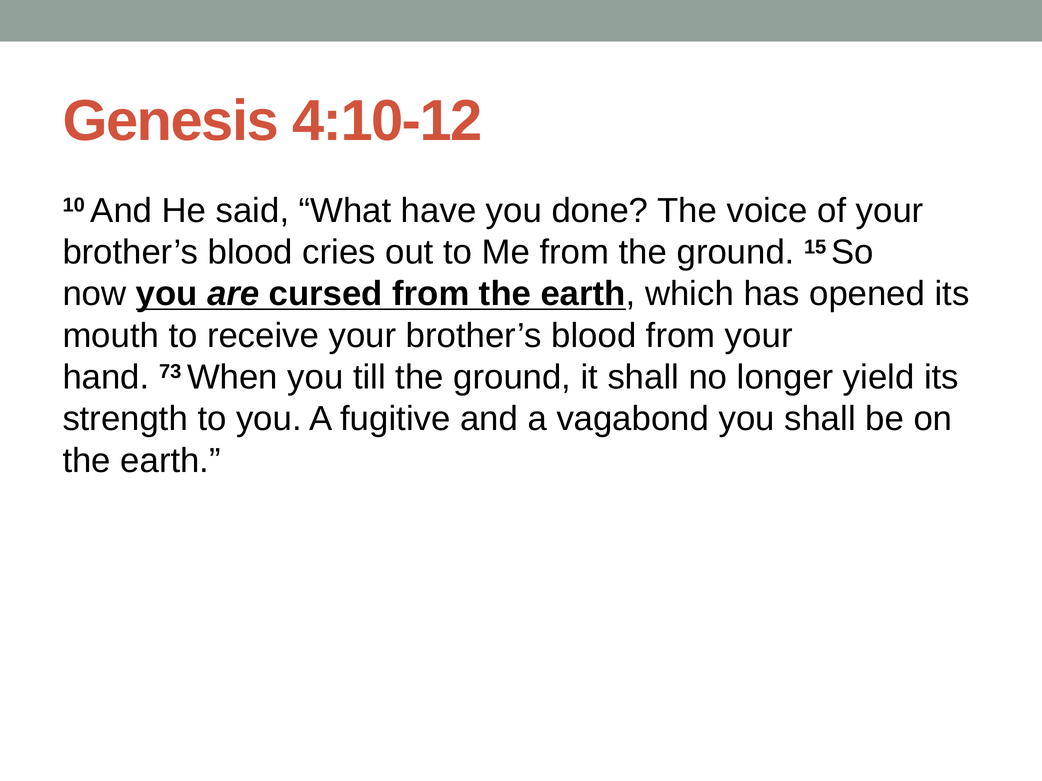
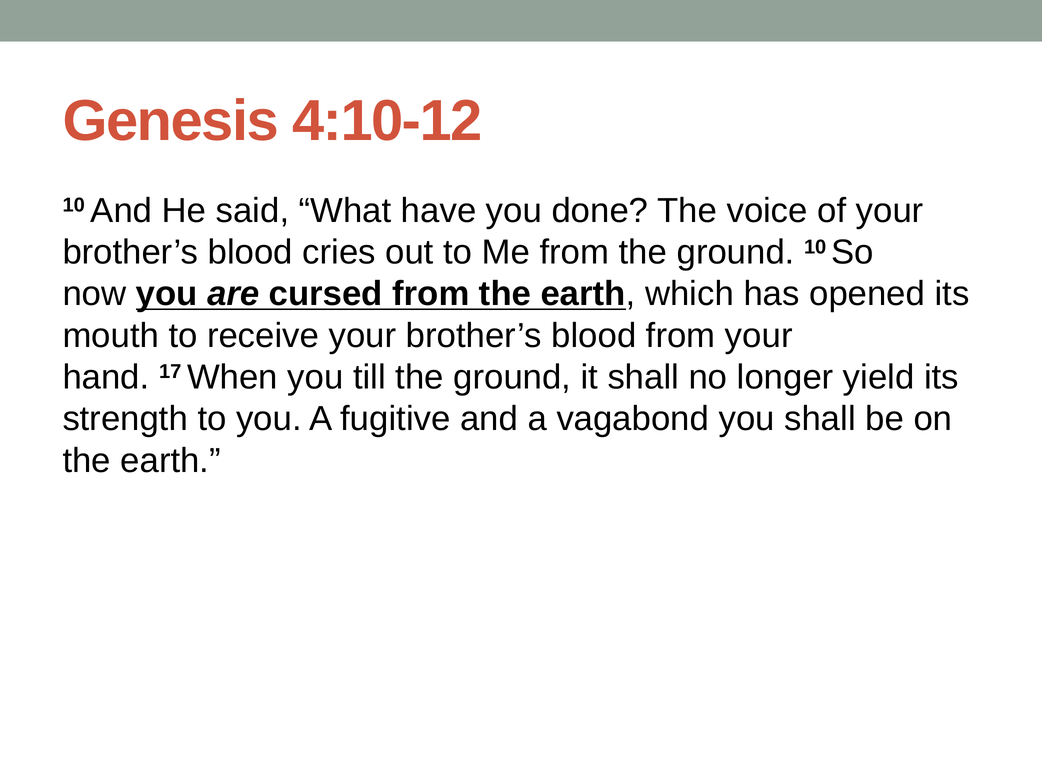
ground 15: 15 -> 10 (815, 247)
73: 73 -> 17 (170, 372)
